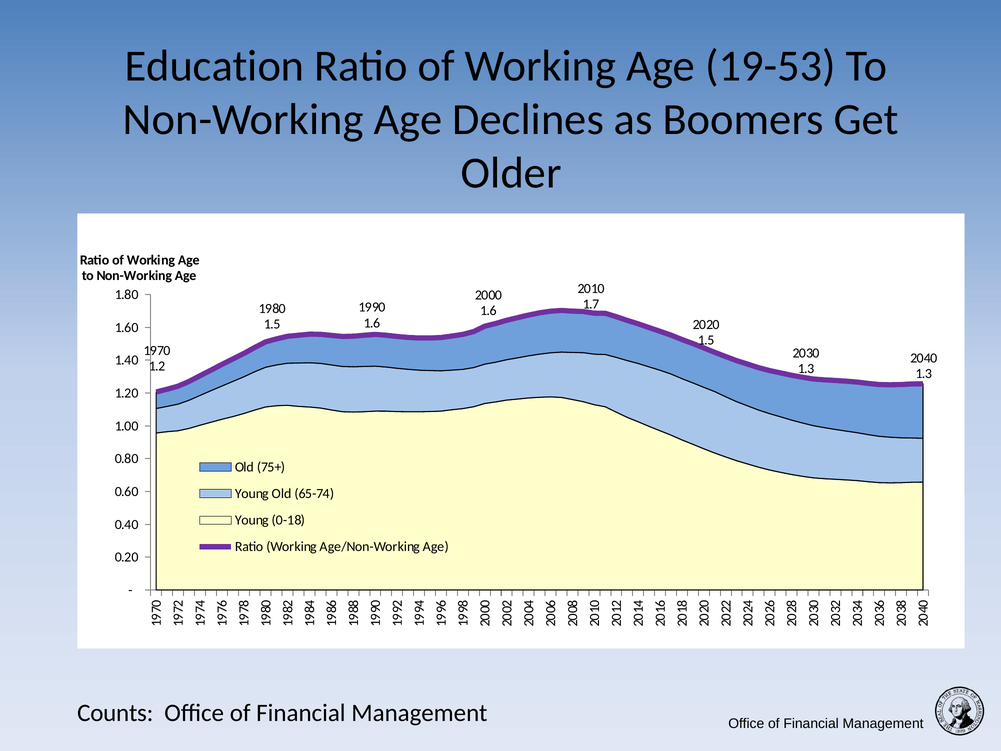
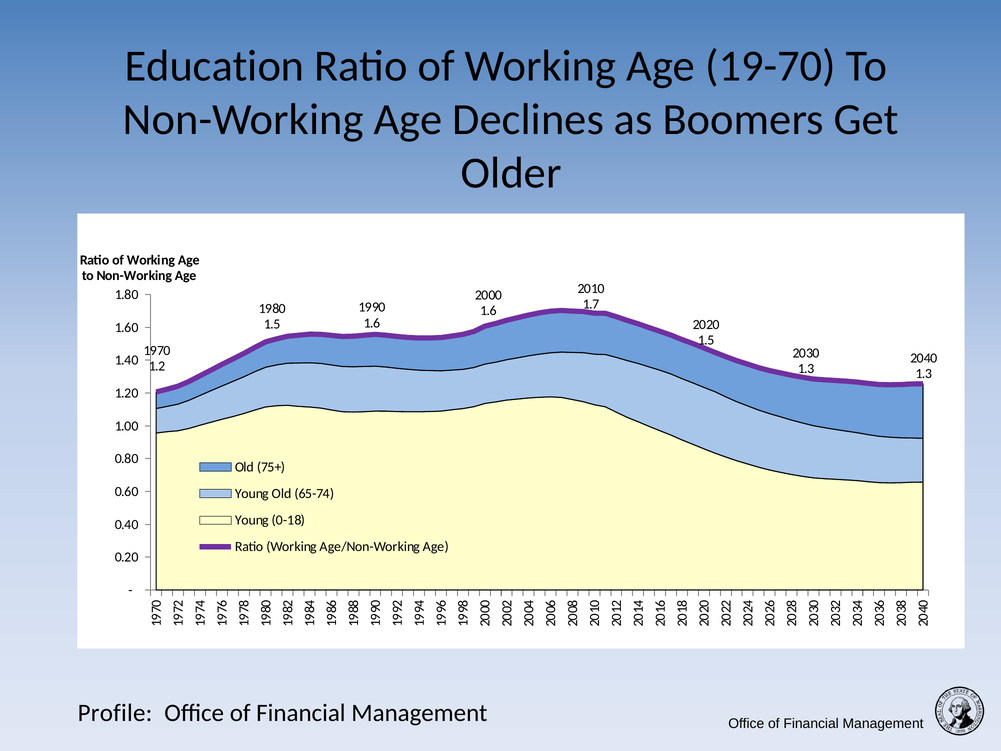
19-53: 19-53 -> 19-70 (770, 66)
Counts: Counts -> Profile (115, 713)
